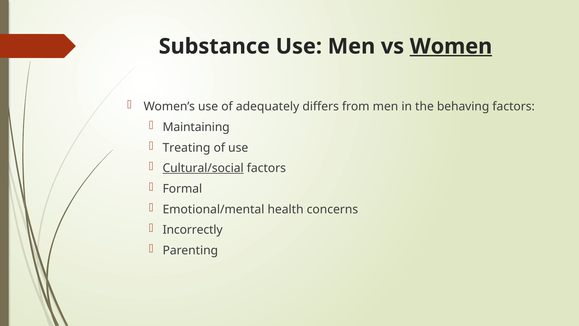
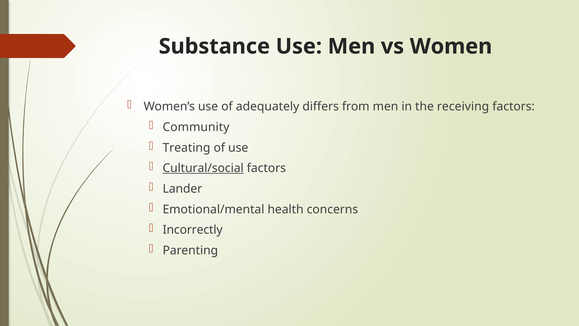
Women underline: present -> none (451, 46)
behaving: behaving -> receiving (463, 106)
Maintaining: Maintaining -> Community (196, 127)
Formal: Formal -> Lander (182, 189)
